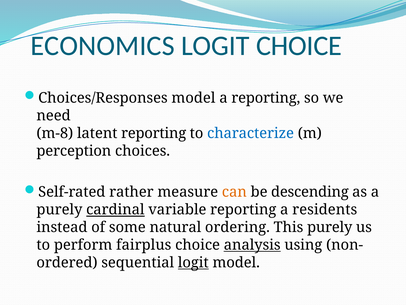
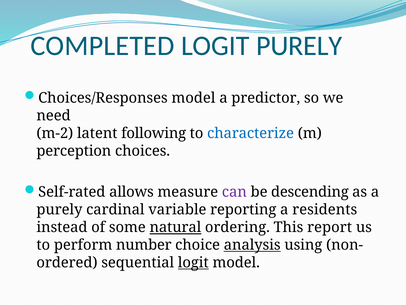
ECONOMICS: ECONOMICS -> COMPLETED (103, 46)
LOGIT CHOICE: CHOICE -> PURELY (299, 46)
a reporting: reporting -> predictor (266, 98)
m-8: m-8 -> m-2 (55, 133)
latent reporting: reporting -> following (154, 133)
rather: rather -> allows (131, 192)
can colour: orange -> purple (234, 192)
cardinal underline: present -> none (115, 209)
natural underline: none -> present (175, 227)
This purely: purely -> report (330, 227)
fairplus: fairplus -> number (144, 245)
